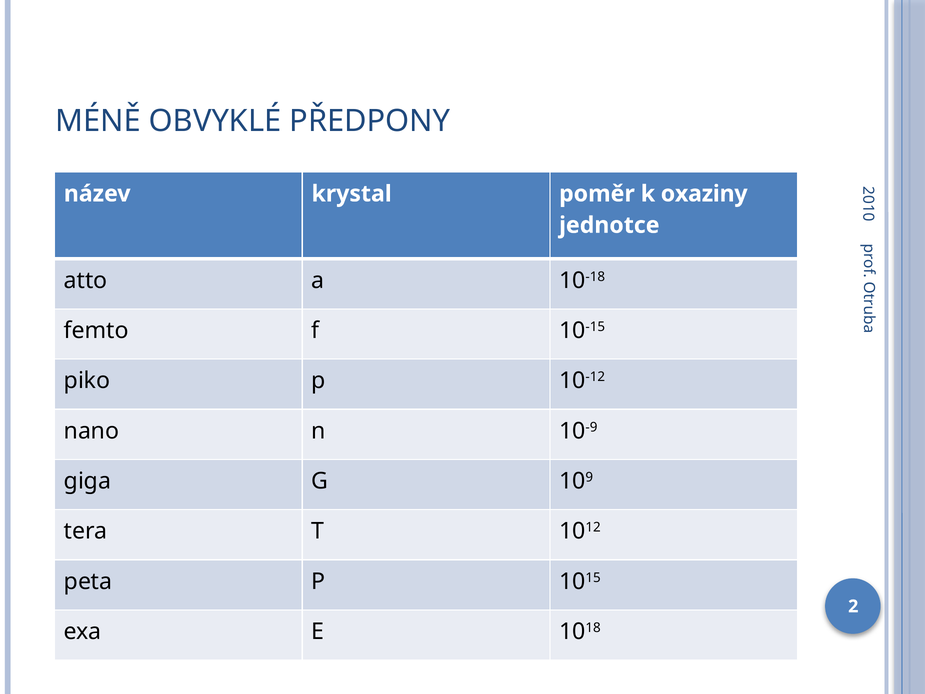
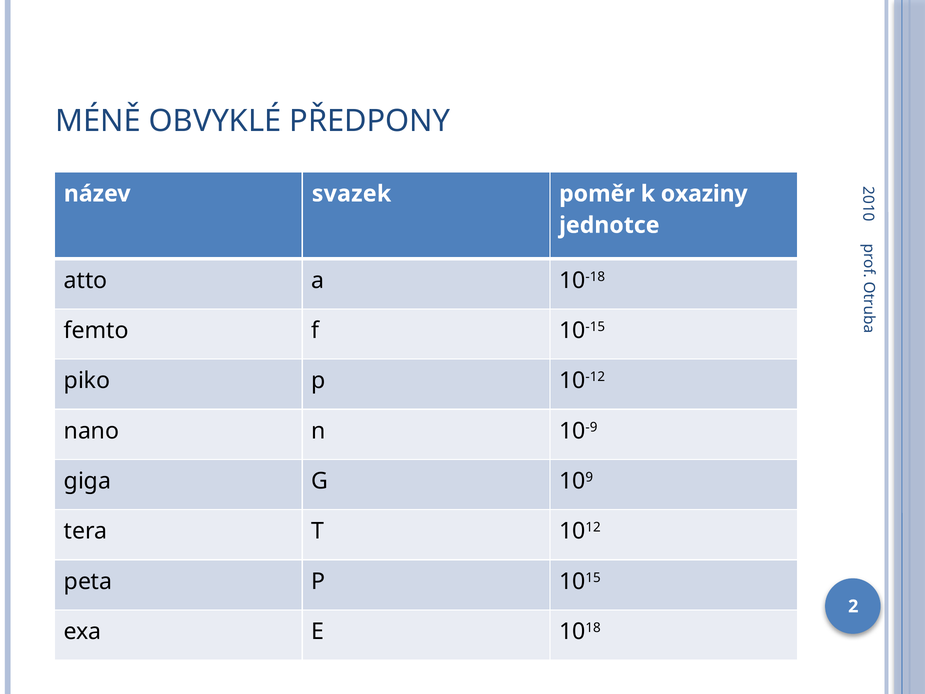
krystal: krystal -> svazek (351, 194)
